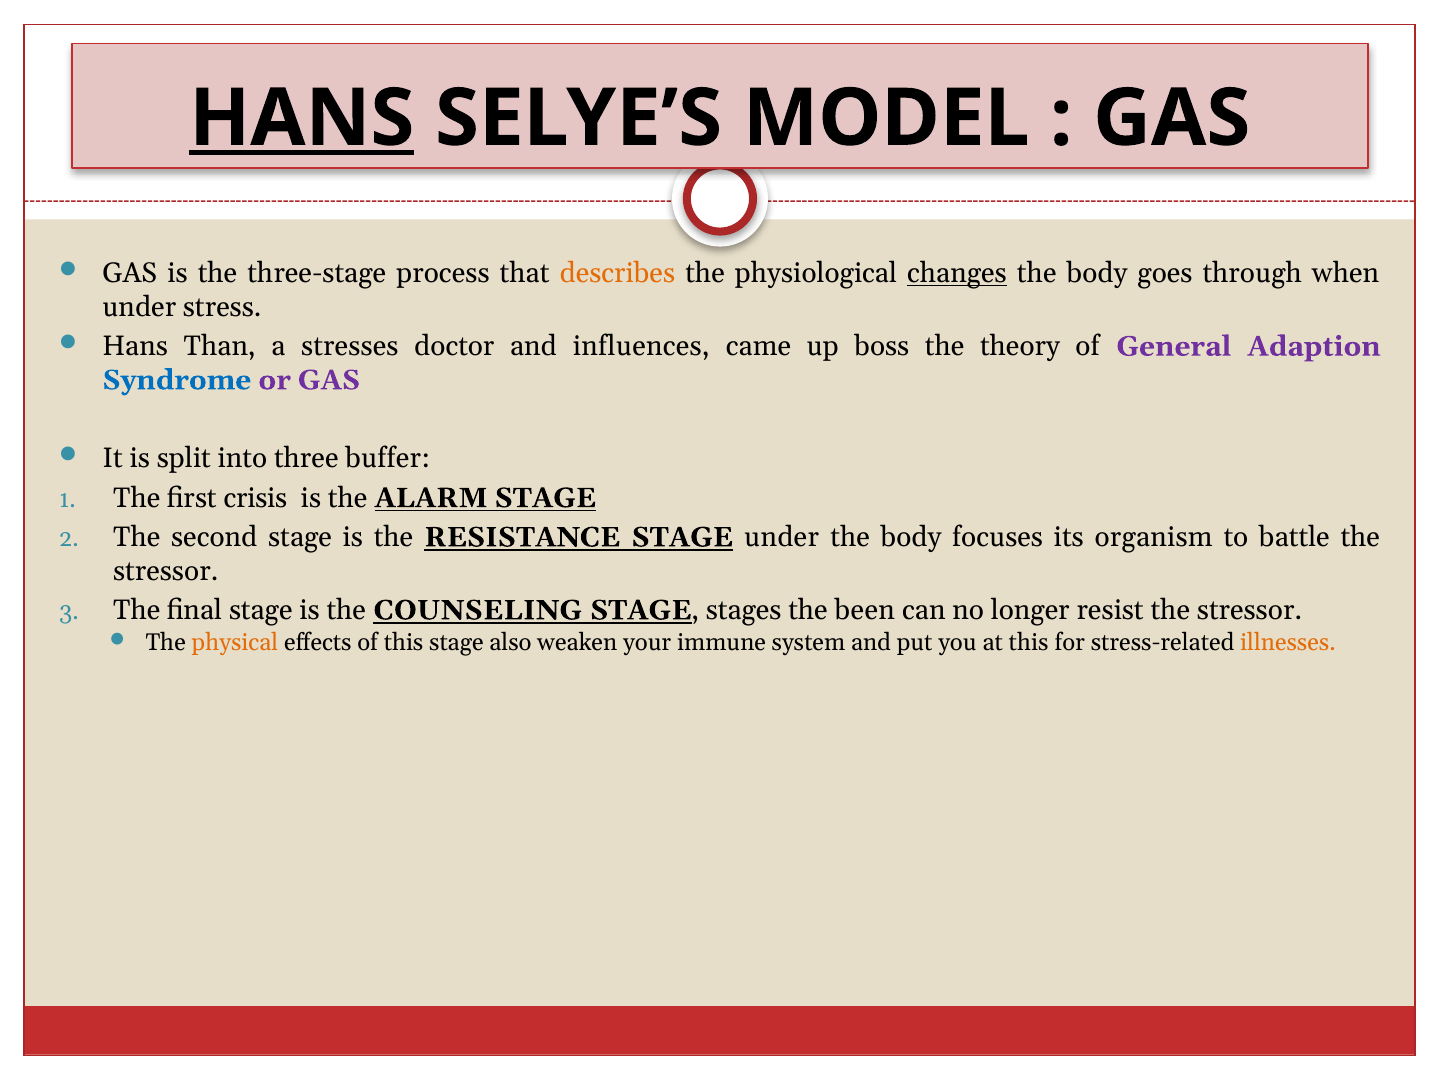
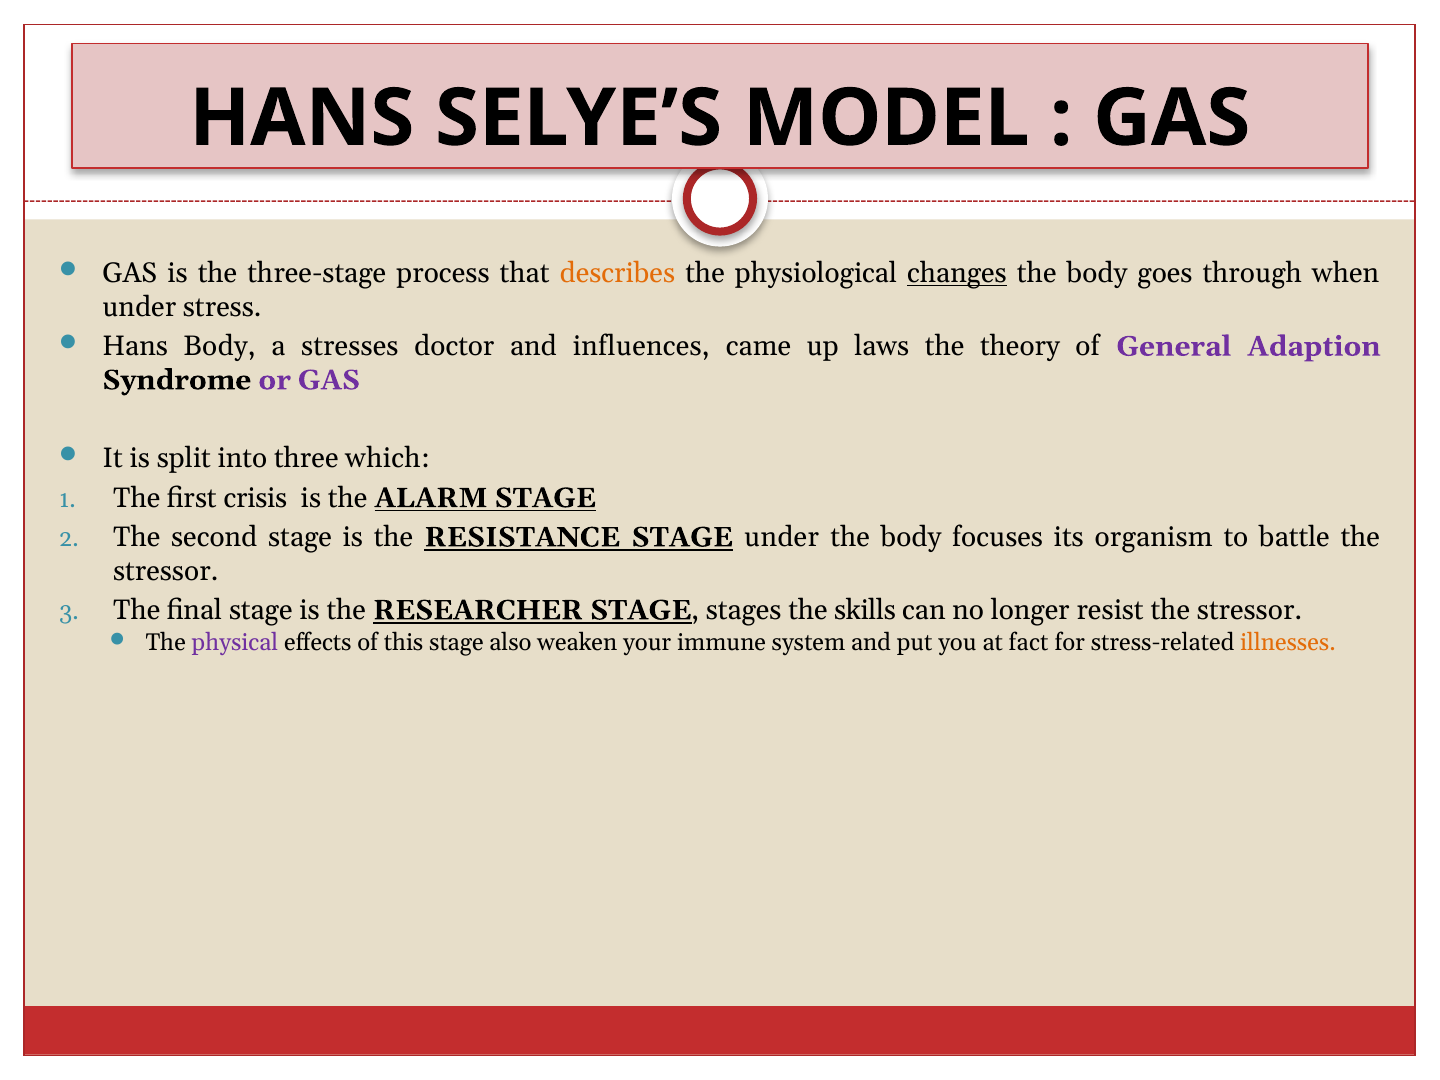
HANS underline: present -> none (302, 118)
Hans Than: Than -> Body (220, 346)
boss: boss -> laws (882, 346)
Syndrome colour: blue -> black (177, 380)
buffer: buffer -> which (387, 459)
COUNSELING: COUNSELING -> RESEARCHER (478, 610)
been: been -> skills (865, 610)
physical colour: orange -> purple (235, 643)
at this: this -> fact (1029, 643)
